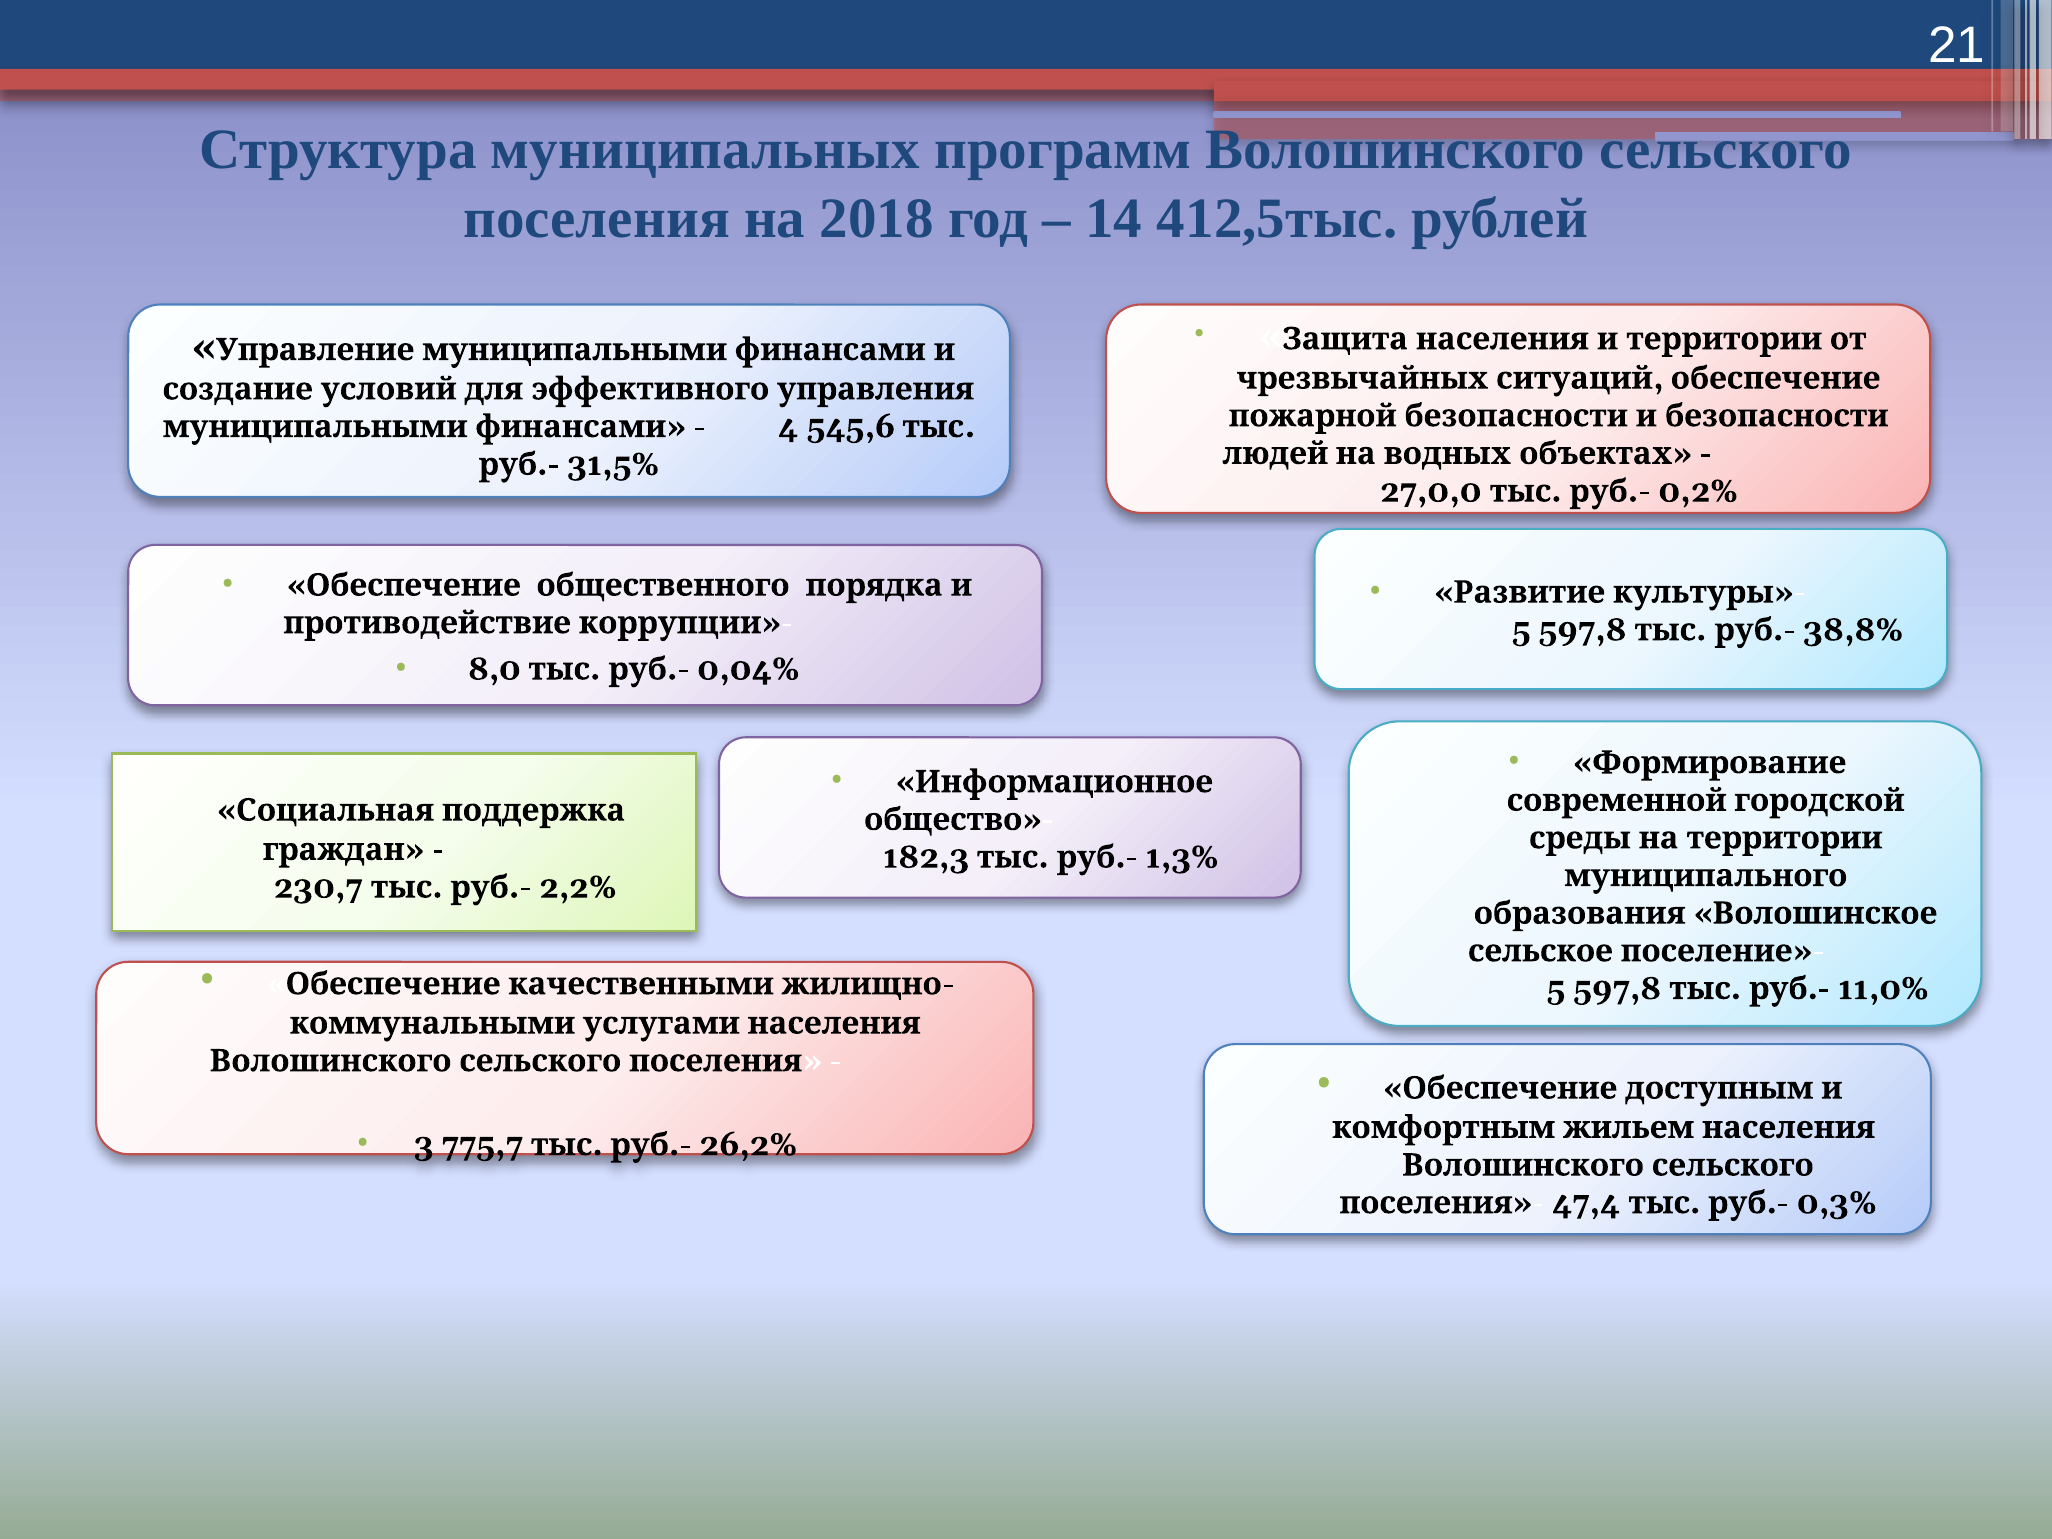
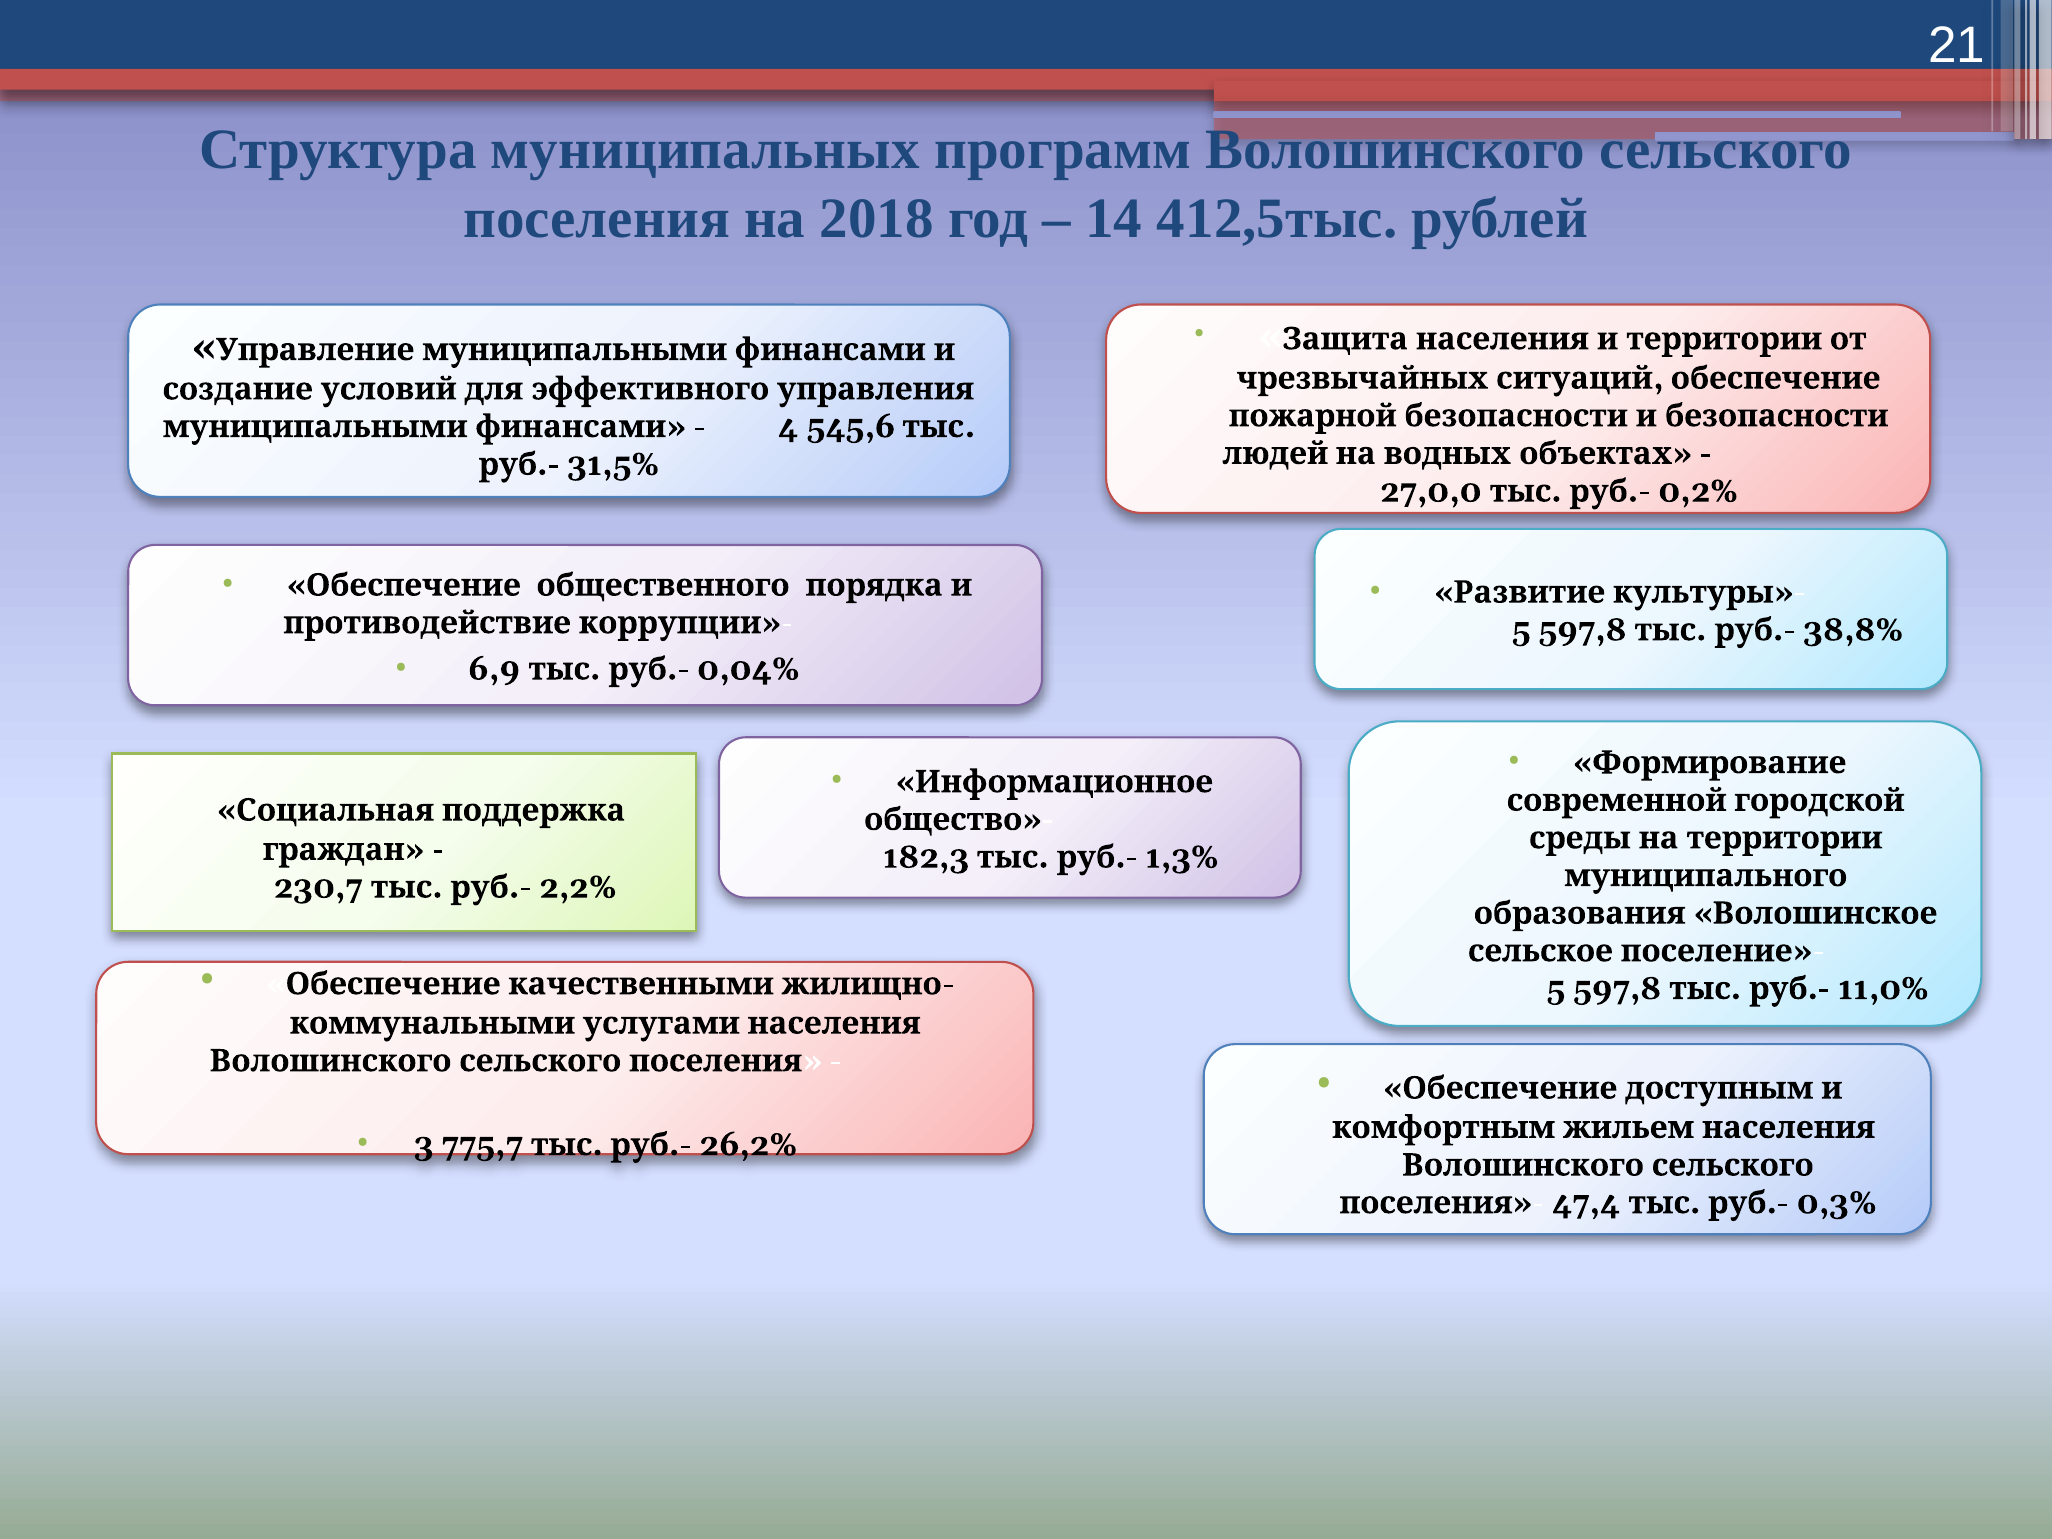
8,0: 8,0 -> 6,9 (494, 669)
